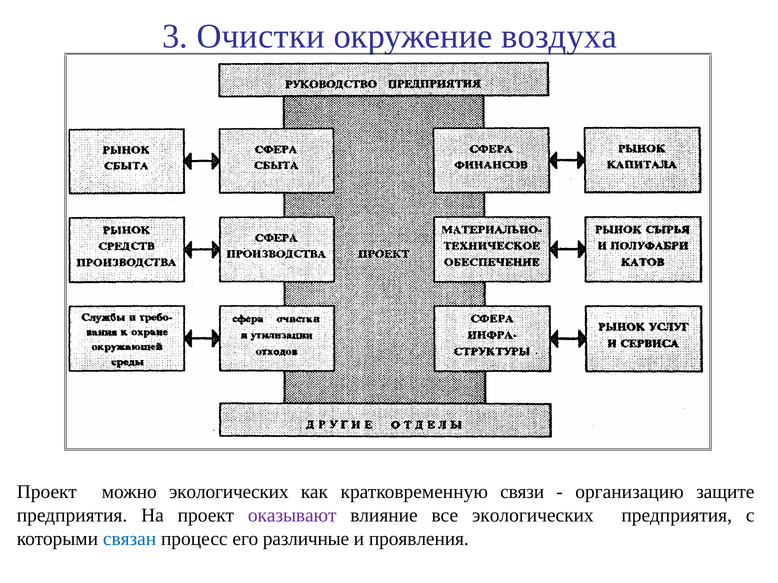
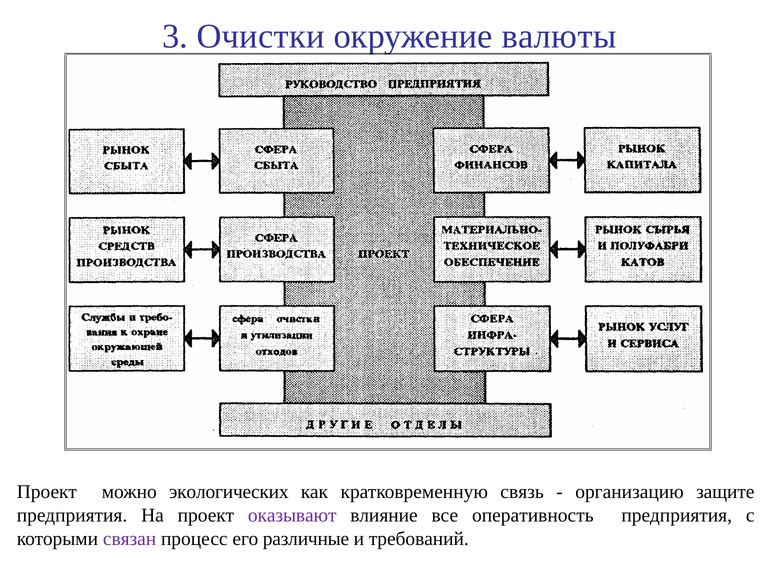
воздуха: воздуха -> валюты (559, 36)
связи: связи -> связь (522, 492)
все экологических: экологических -> оперативность (533, 516)
связан colour: blue -> purple (130, 539)
проявления: проявления -> требований (419, 539)
